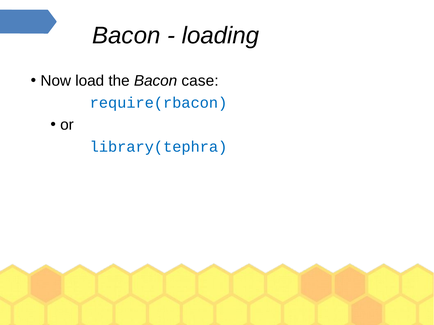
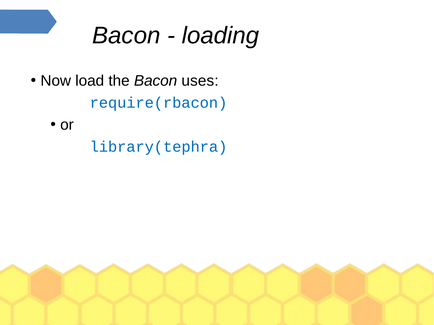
case: case -> uses (200, 81)
